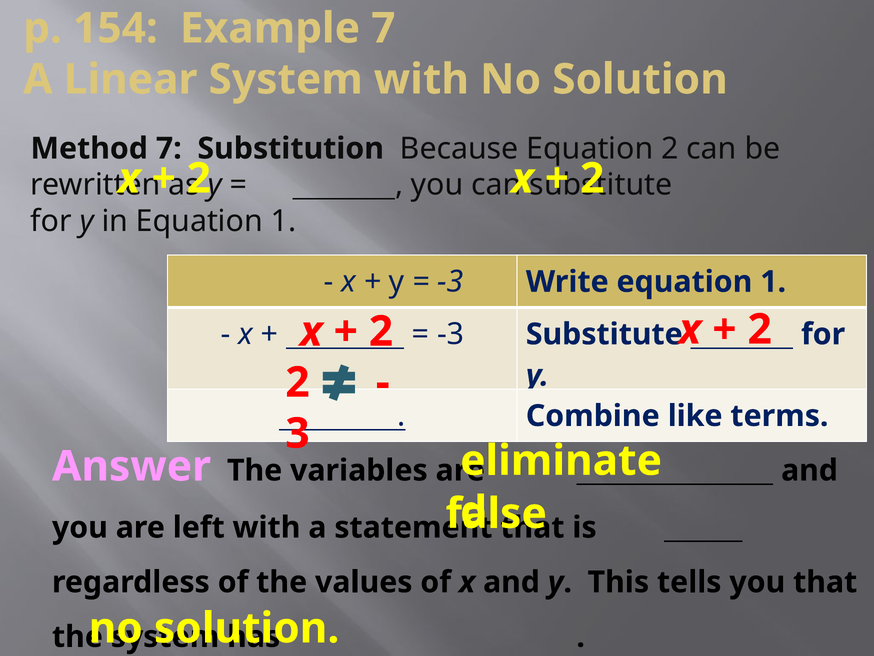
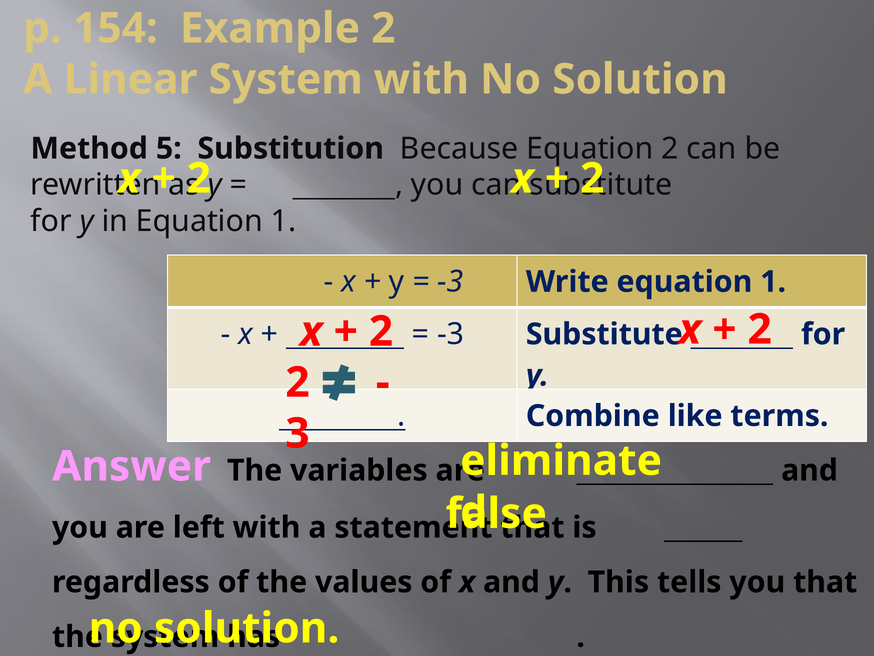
Example 7: 7 -> 2 (383, 28)
Method 7: 7 -> 5 (169, 148)
